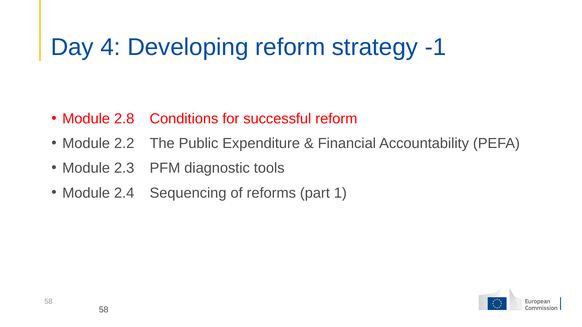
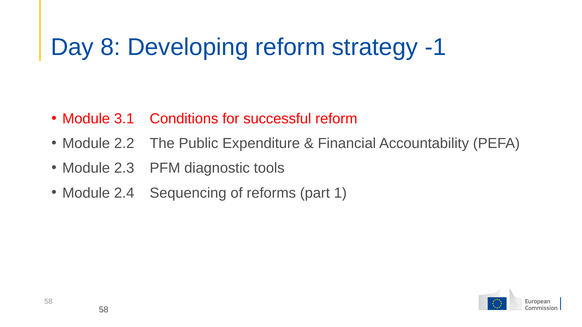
4: 4 -> 8 (111, 47)
2.8: 2.8 -> 3.1 (124, 119)
